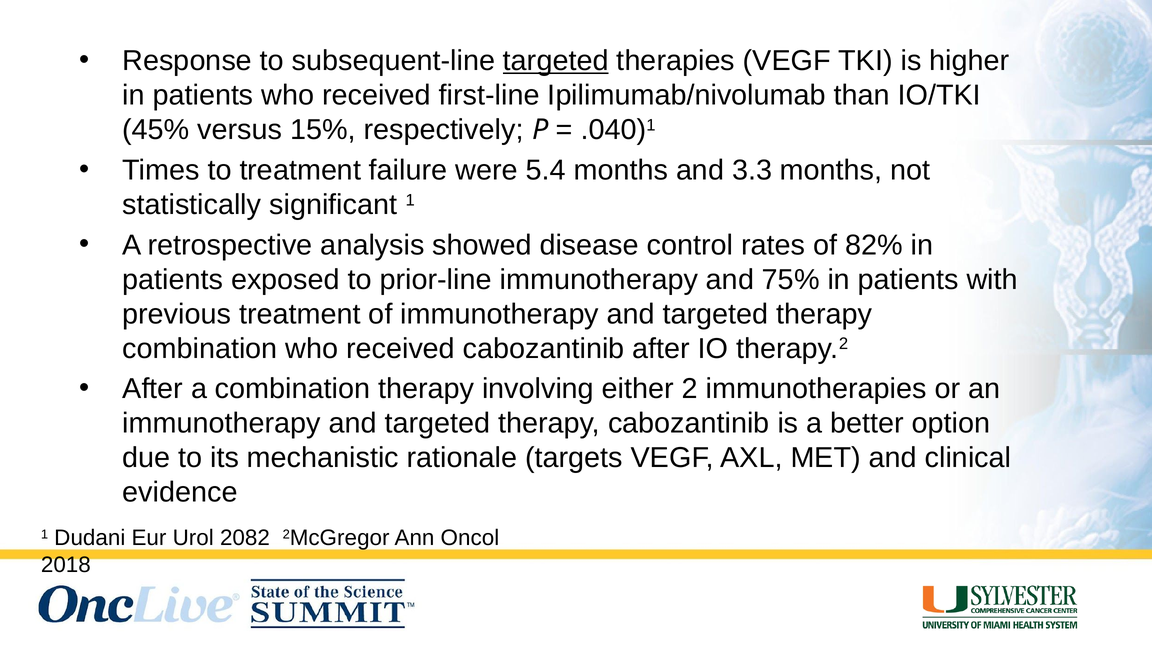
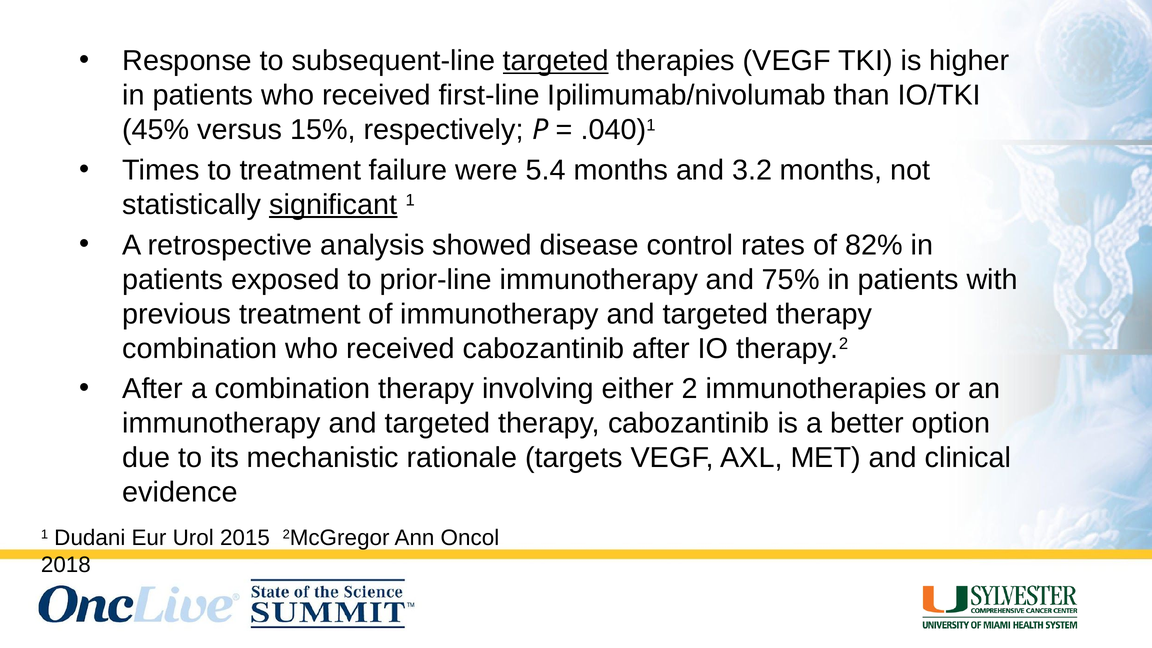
3.3: 3.3 -> 3.2 (752, 170)
significant underline: none -> present (333, 205)
2082: 2082 -> 2015 (245, 538)
